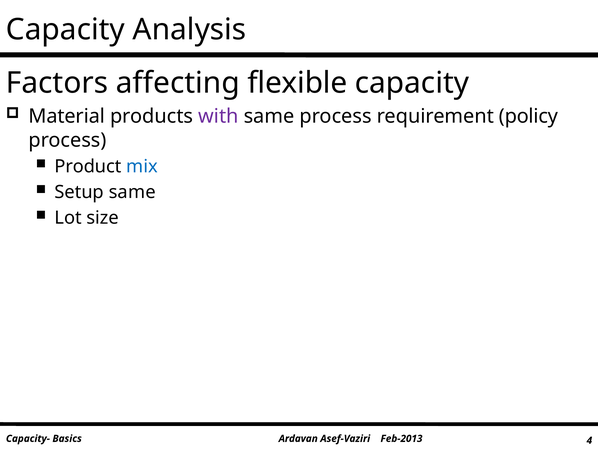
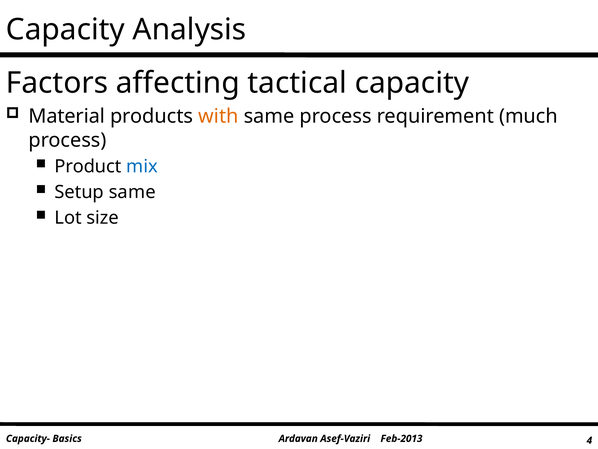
flexible: flexible -> tactical (297, 83)
with colour: purple -> orange (218, 116)
policy: policy -> much (528, 116)
